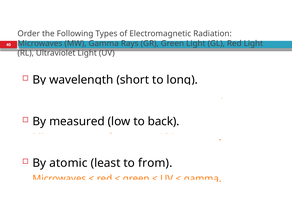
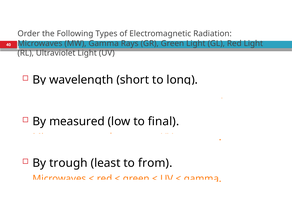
back: back -> final (164, 121)
atomic: atomic -> trough (68, 163)
